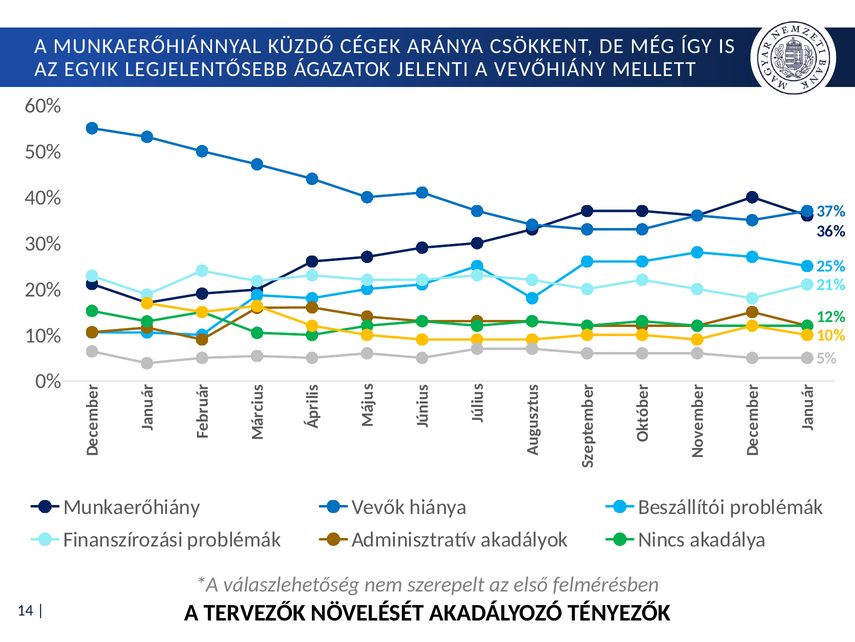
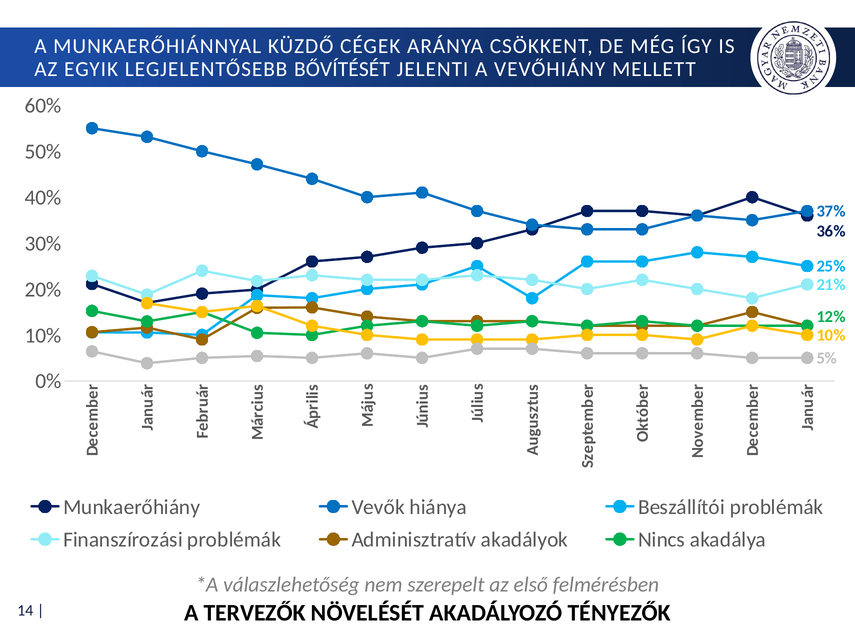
ÁGAZATOK: ÁGAZATOK -> BŐVÍTÉSÉT (342, 69)
